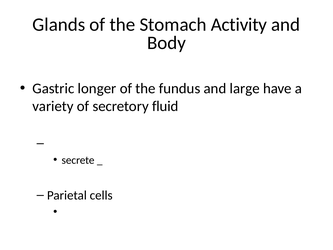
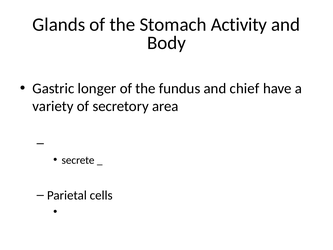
large: large -> chief (245, 88)
fluid: fluid -> area (165, 106)
